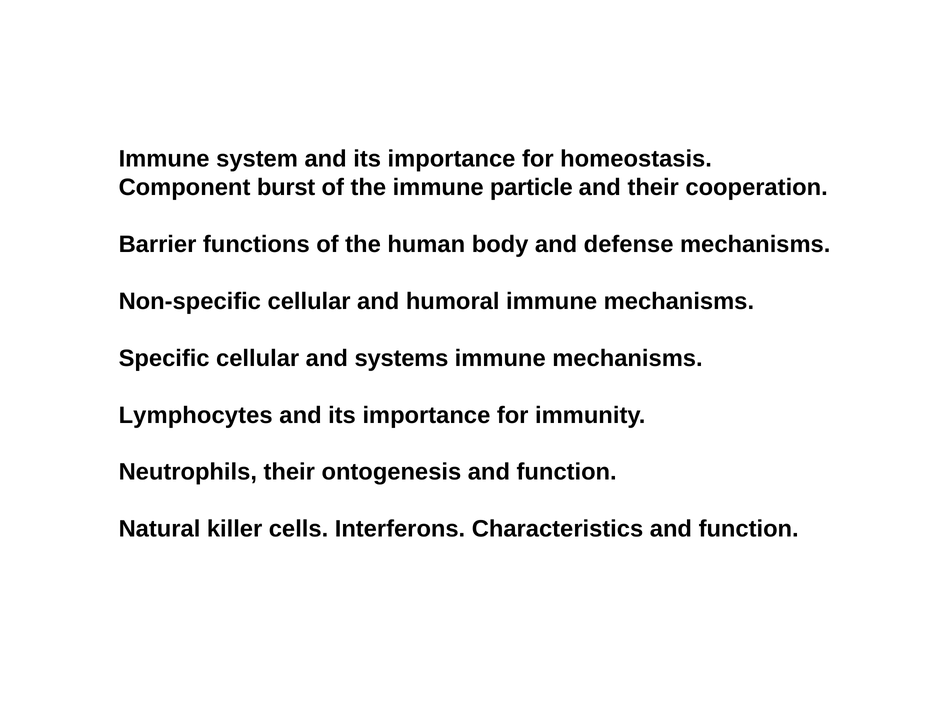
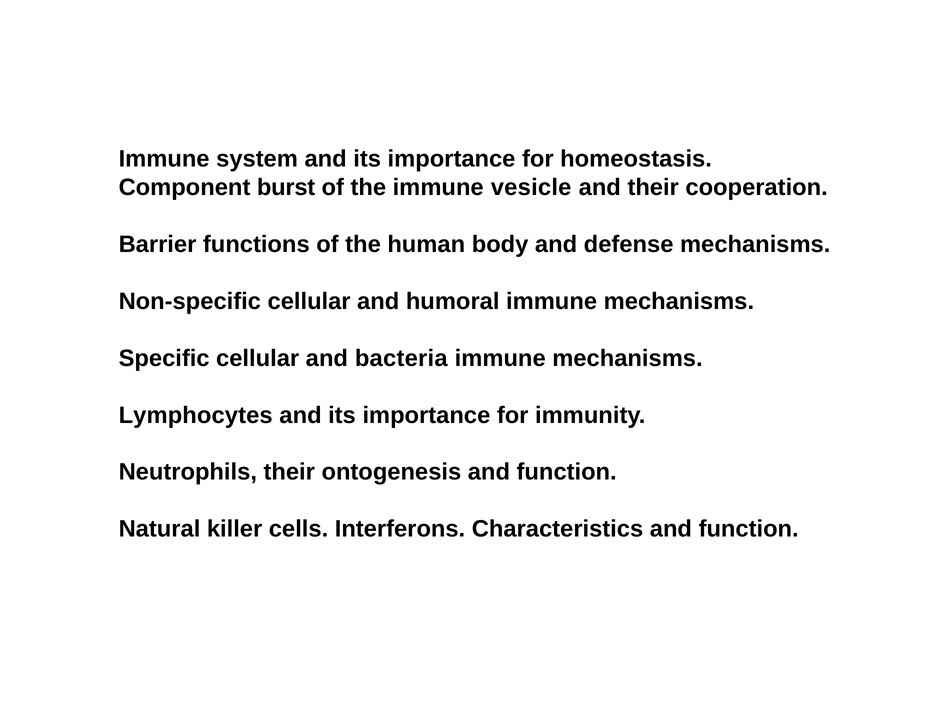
particle: particle -> vesicle (531, 187)
systems: systems -> bacteria (401, 358)
